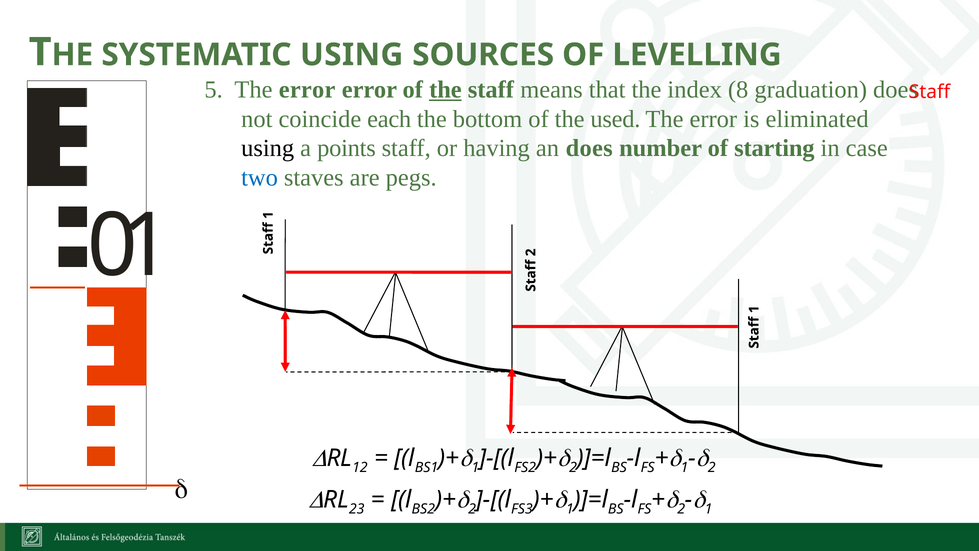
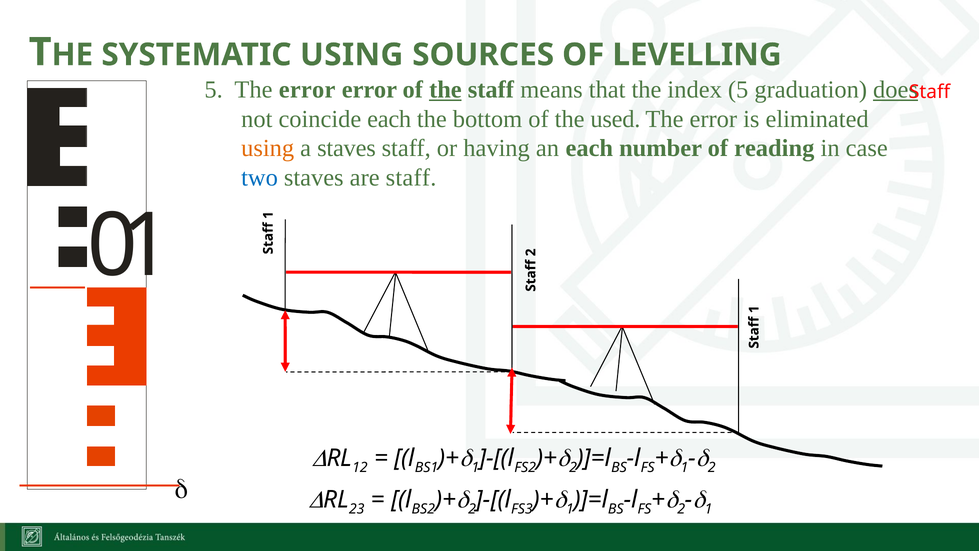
index 8: 8 -> 5 (738, 90)
does underline: none -> present (896, 90)
using colour: black -> orange (268, 148)
a points: points -> staves (346, 148)
an does: does -> each (589, 148)
starting: starting -> reading (774, 148)
are pegs: pegs -> staff (411, 178)
